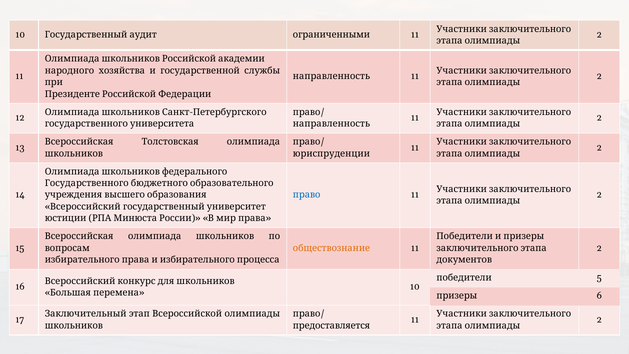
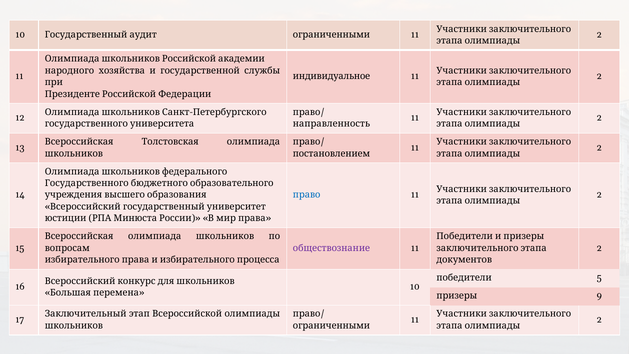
направленность: направленность -> индивидуальное (331, 76)
юриспруденции: юриспруденции -> постановлением (331, 153)
обществознание colour: orange -> purple (331, 248)
6: 6 -> 9 (599, 296)
предоставляется: предоставляется -> ограниченными (331, 326)
